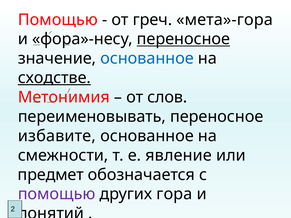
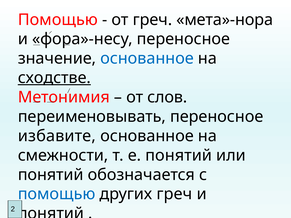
мета»-гора: мета»-гора -> мета»-нора (225, 20)
переносное underline: present -> none (183, 39)
е явление: явление -> понятий (179, 155)
предмет: предмет -> понятий (51, 175)
помощью colour: purple -> blue (57, 194)
других гора: гора -> греч (174, 194)
